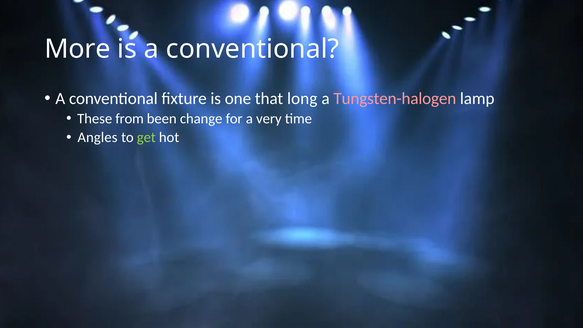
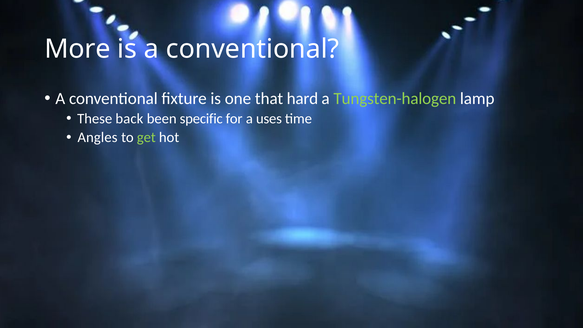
long: long -> hard (302, 99)
Tungsten-halogen colour: pink -> light green (395, 99)
from: from -> back (129, 119)
change: change -> specific (201, 119)
very: very -> uses (269, 119)
